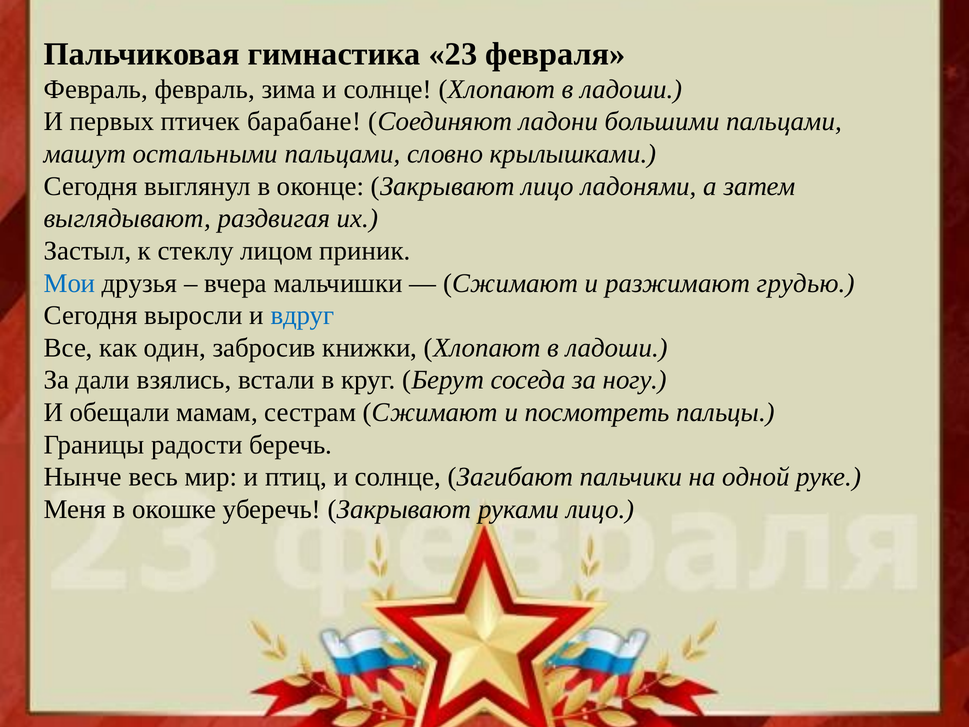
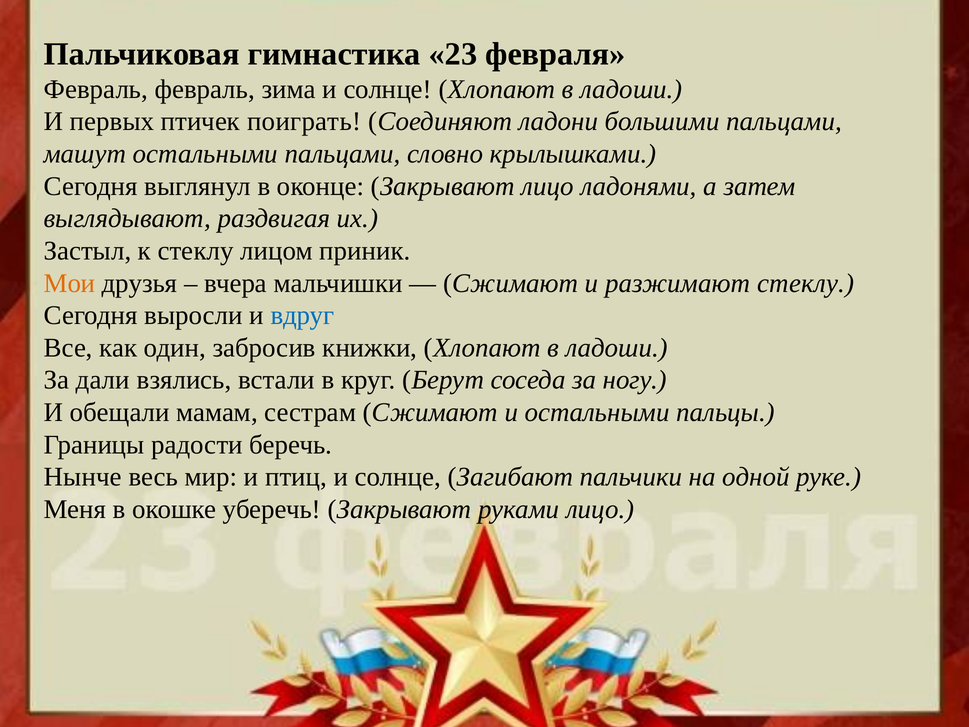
барабане: барабане -> поиграть (304, 121)
Мои colour: blue -> orange (70, 283)
разжимают грудью: грудью -> стеклу (806, 283)
и посмотреть: посмотреть -> остальными (597, 412)
